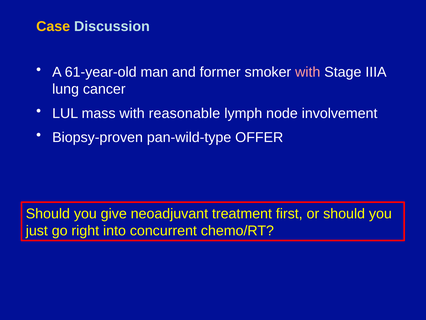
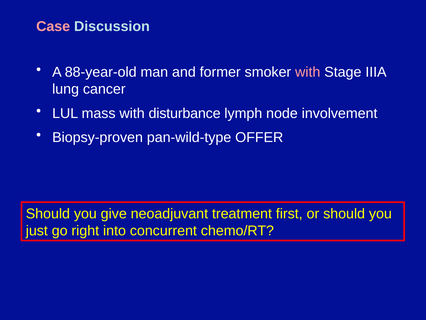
Case colour: yellow -> pink (53, 27)
61-year-old: 61-year-old -> 88-year-old (101, 72)
reasonable: reasonable -> disturbance (185, 113)
